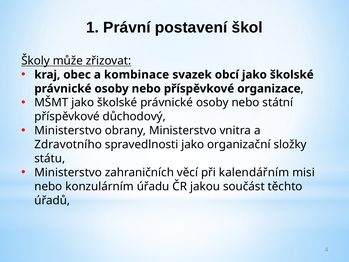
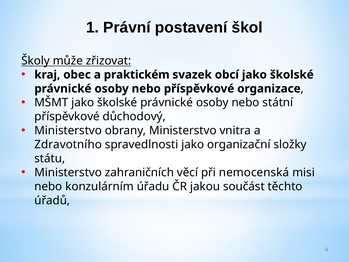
kombinace: kombinace -> praktickém (137, 75)
kalendářním: kalendářním -> nemocenská (254, 172)
